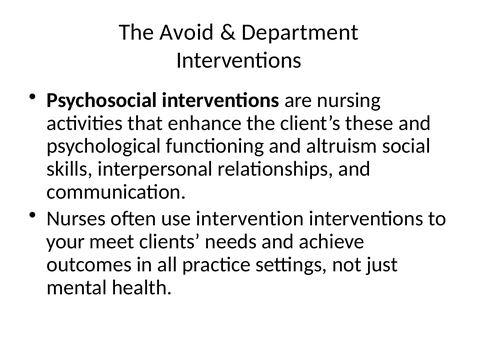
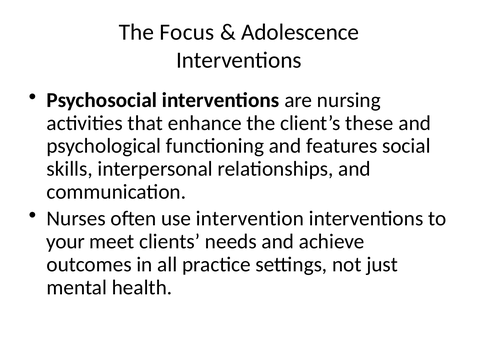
Avoid: Avoid -> Focus (187, 32)
Department: Department -> Adolescence (300, 32)
altruism: altruism -> features (342, 146)
